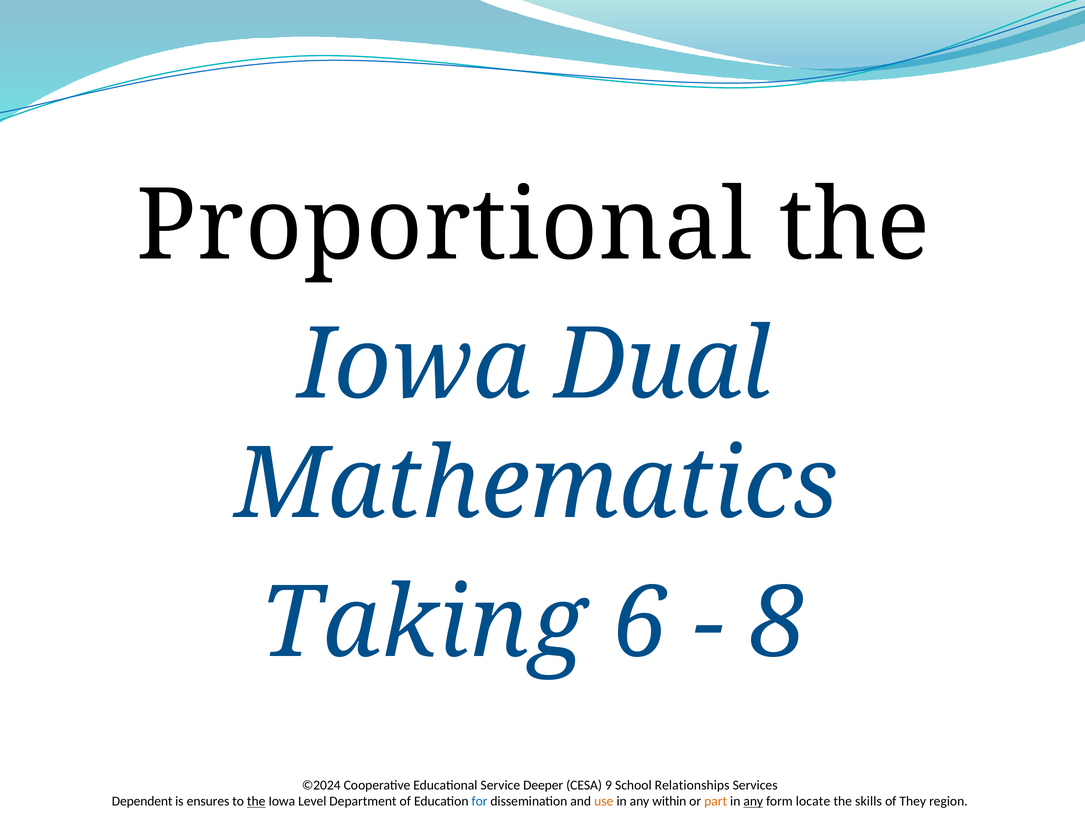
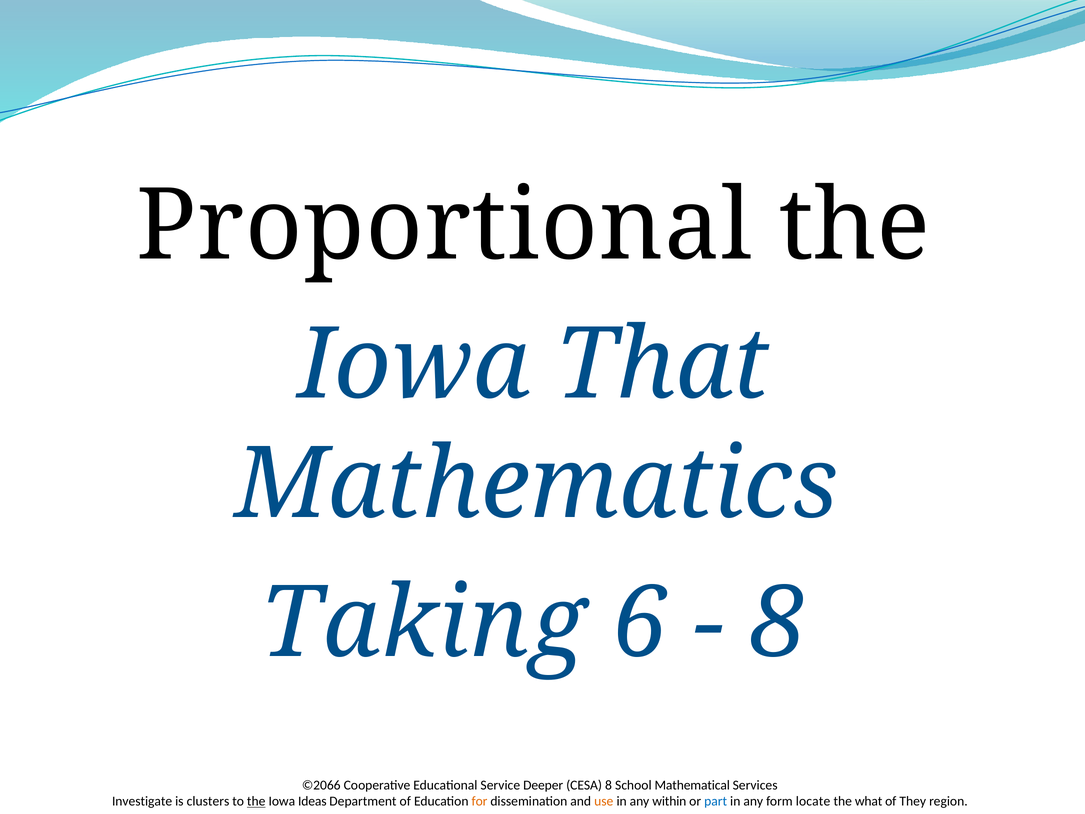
Dual: Dual -> That (663, 365)
©2024: ©2024 -> ©2066 (321, 785)
CESA 9: 9 -> 8 (609, 785)
Relationships: Relationships -> Mathematical (692, 785)
Dependent: Dependent -> Investigate (142, 801)
ensures: ensures -> clusters (208, 801)
Level: Level -> Ideas (312, 801)
for colour: blue -> orange (480, 801)
part colour: orange -> blue (716, 801)
any underline: present -> none (753, 801)
skills: skills -> what (869, 801)
